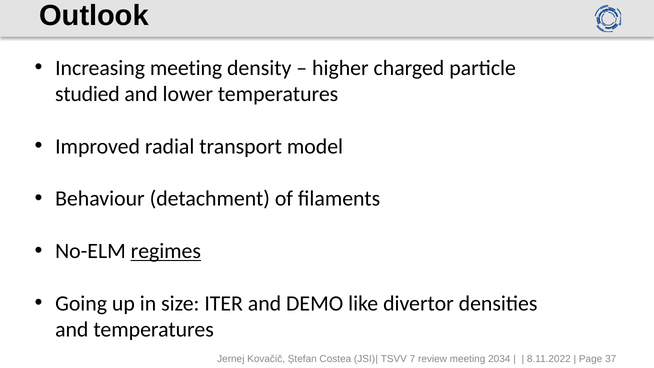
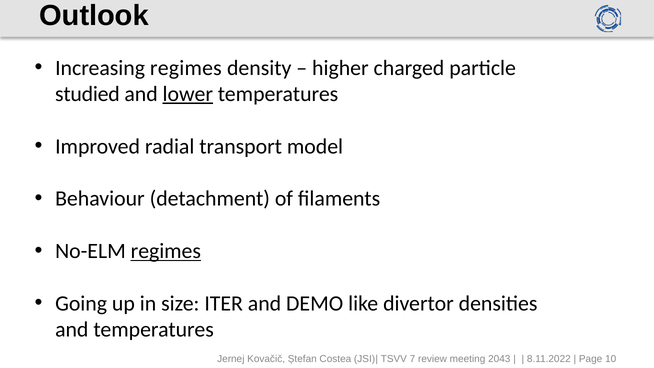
Increasing meeting: meeting -> regimes (186, 68)
lower underline: none -> present (188, 94)
2034: 2034 -> 2043 (499, 359)
37: 37 -> 10 (611, 359)
